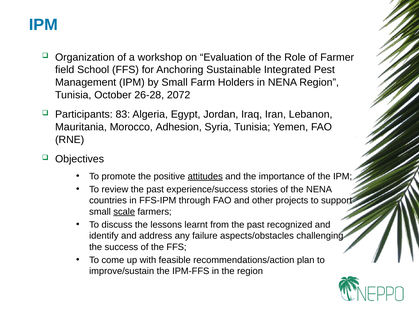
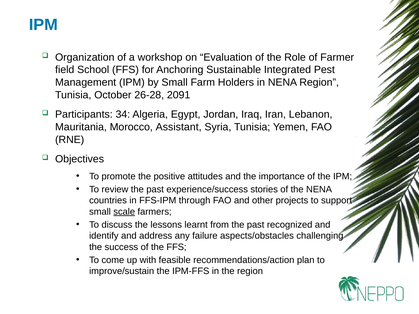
2072: 2072 -> 2091 (179, 95)
83: 83 -> 34 (123, 115)
Adhesion: Adhesion -> Assistant (179, 127)
attitudes underline: present -> none (205, 176)
